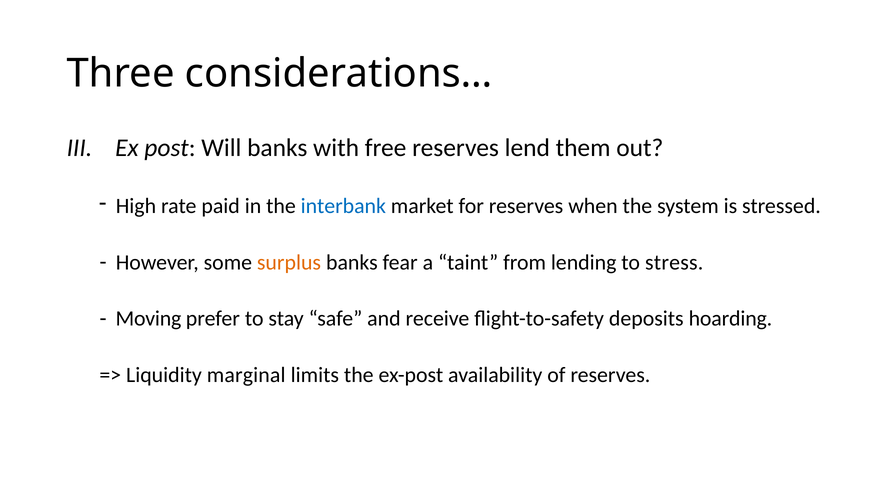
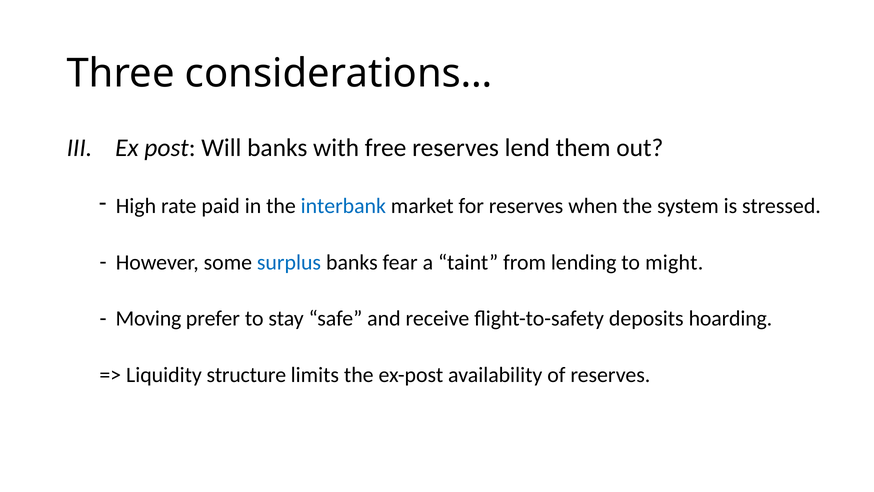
surplus colour: orange -> blue (289, 262)
stress: stress -> might (674, 262)
marginal: marginal -> structure (246, 375)
